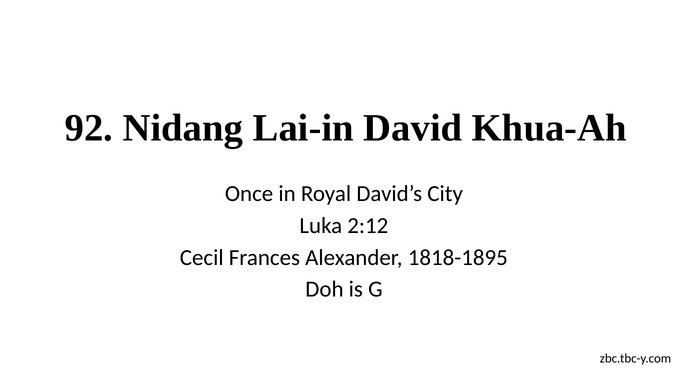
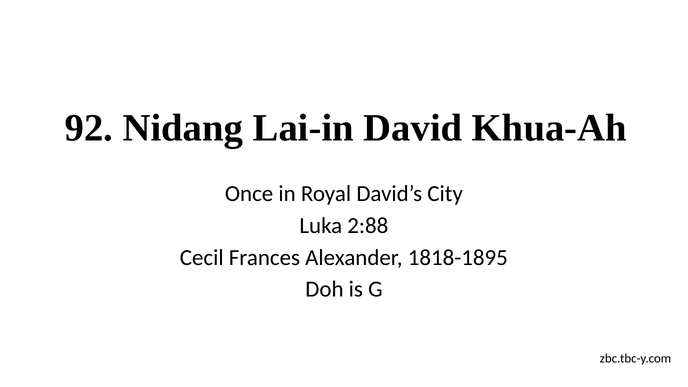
2:12: 2:12 -> 2:88 (368, 226)
